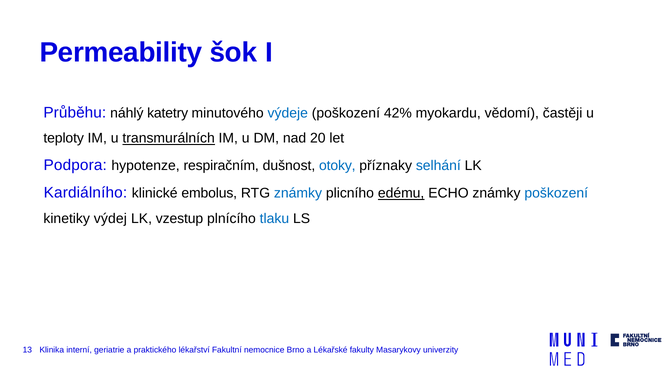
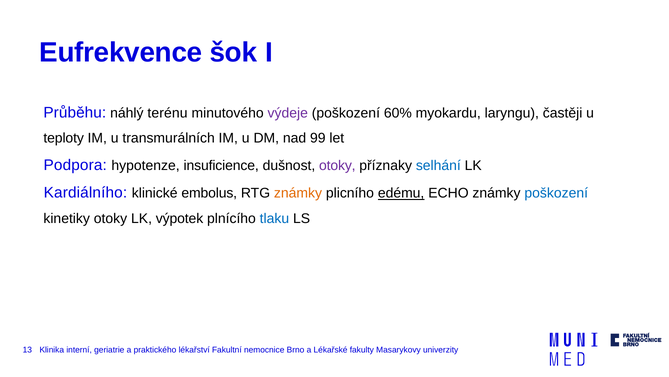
Permeability: Permeability -> Eufrekvence (121, 53)
katetry: katetry -> terénu (168, 113)
výdeje colour: blue -> purple (288, 113)
42%: 42% -> 60% (398, 113)
vědomí: vědomí -> laryngu (512, 113)
transmurálních underline: present -> none (169, 138)
20: 20 -> 99 (318, 138)
respiračním: respiračním -> insuficience (221, 165)
otoky colour: blue -> purple (337, 165)
známky colour: blue -> orange (298, 193)
kinetiky výdej: výdej -> otoky (110, 218)
vzestup: vzestup -> výpotek (180, 218)
